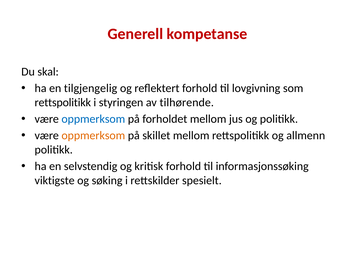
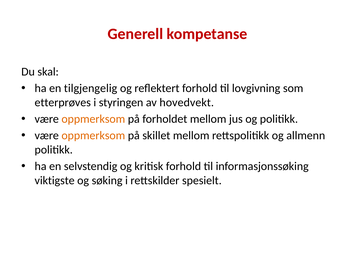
rettspolitikk: rettspolitikk -> etterprøves (63, 103)
tilhørende: tilhørende -> hovedvekt (187, 103)
oppmerksom colour: blue -> orange (93, 119)
